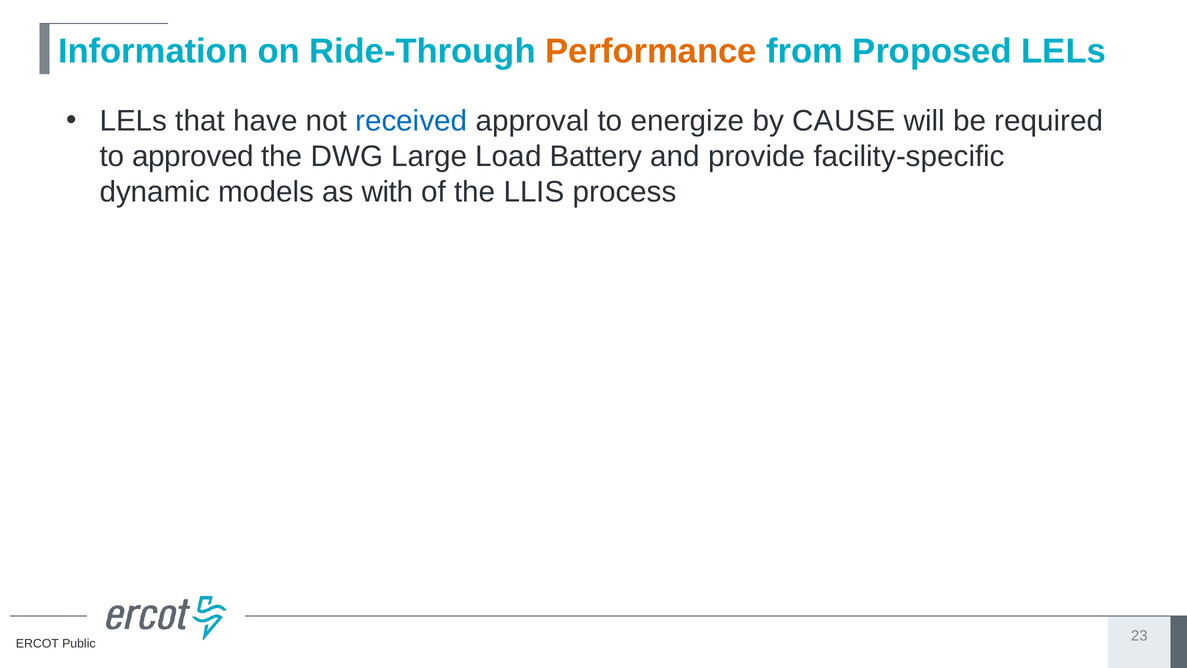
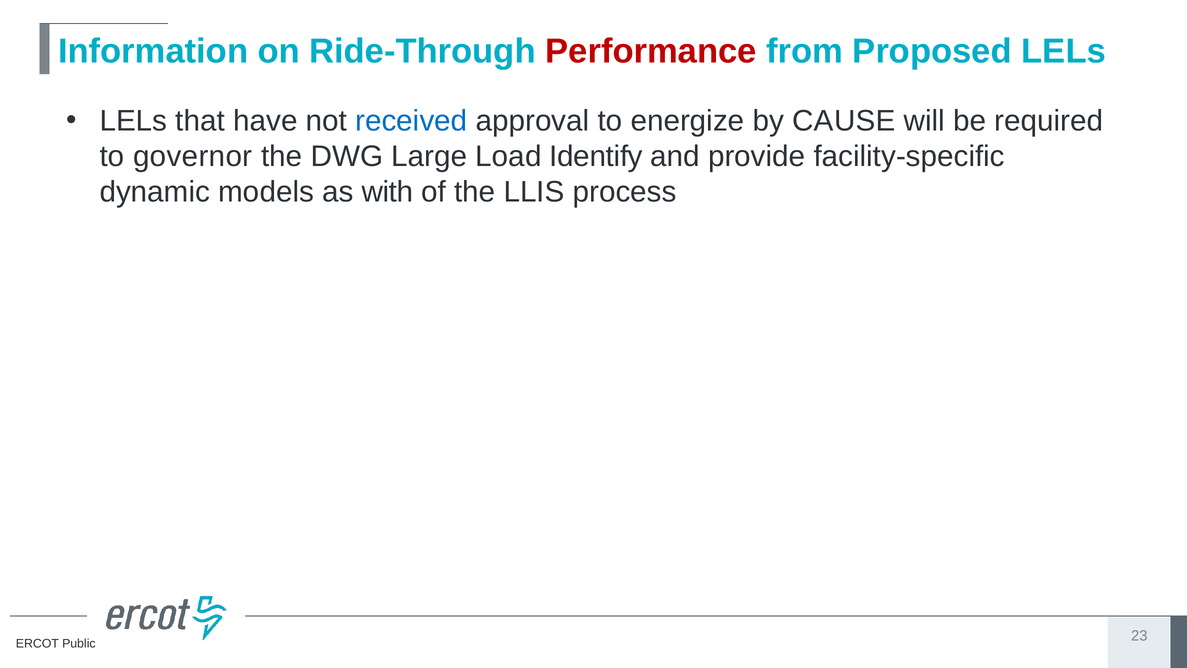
Performance colour: orange -> red (651, 51)
approved: approved -> governor (193, 156)
Battery: Battery -> Identify (596, 156)
